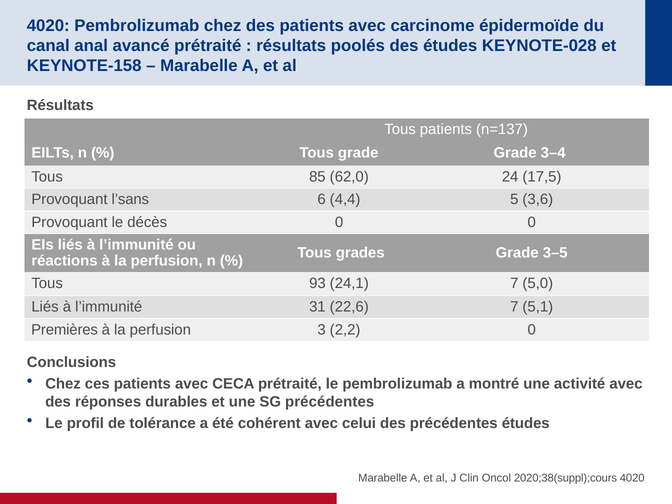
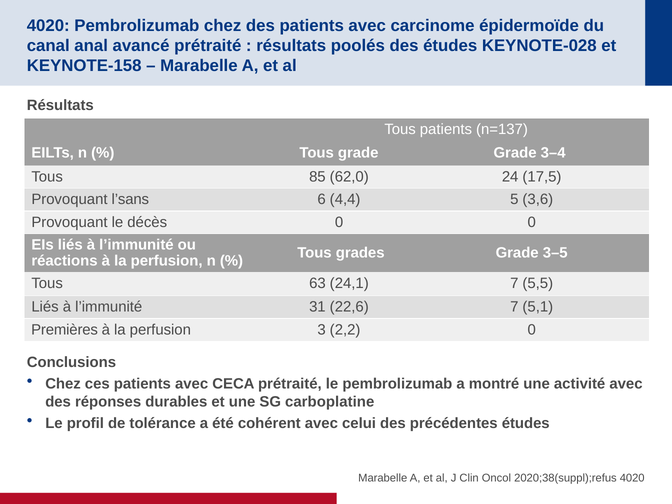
93: 93 -> 63 (317, 283)
5,0: 5,0 -> 5,5 (538, 283)
SG précédentes: précédentes -> carboplatine (330, 402)
2020;38(suppl);cours: 2020;38(suppl);cours -> 2020;38(suppl);refus (565, 478)
